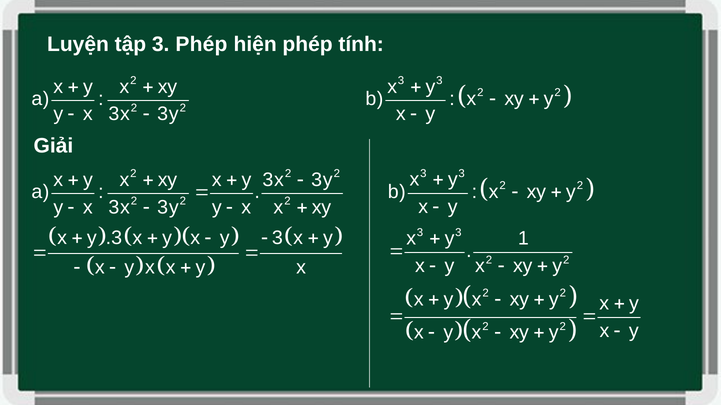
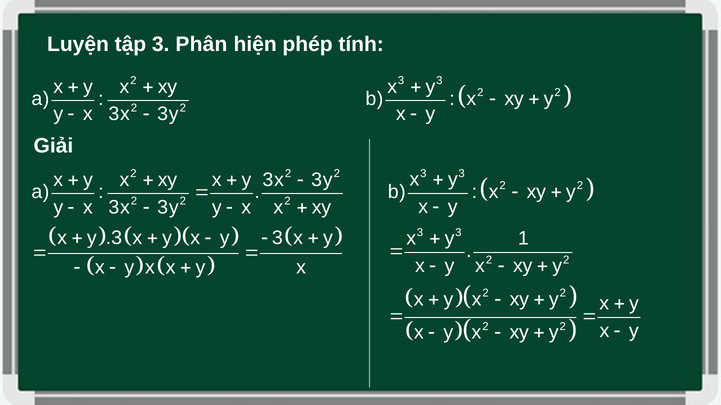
3 Phép: Phép -> Phân (201, 44)
